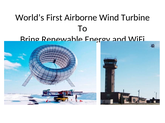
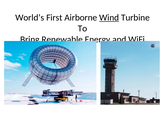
Wind underline: none -> present (109, 18)
